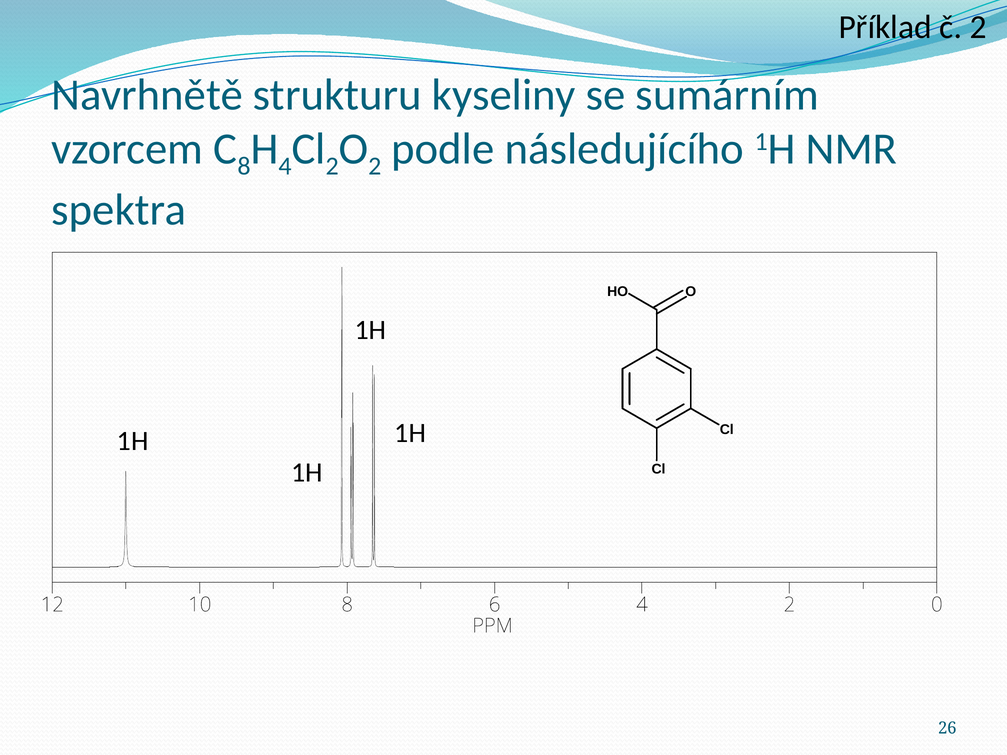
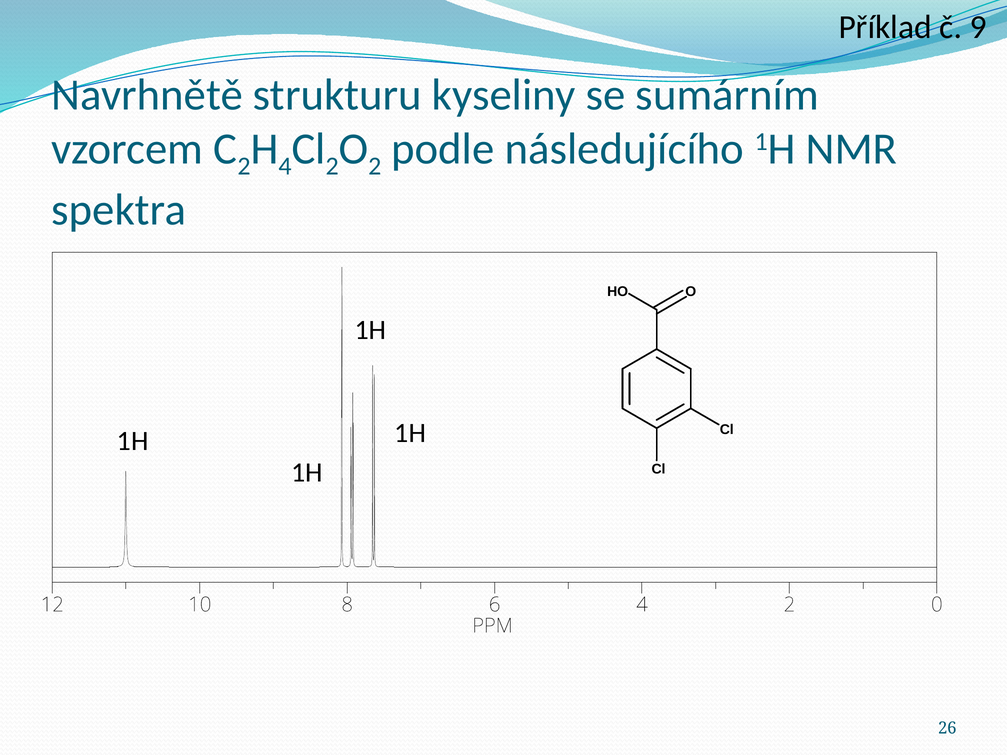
č 2: 2 -> 9 (978, 27)
8: 8 -> 2 (244, 166)
